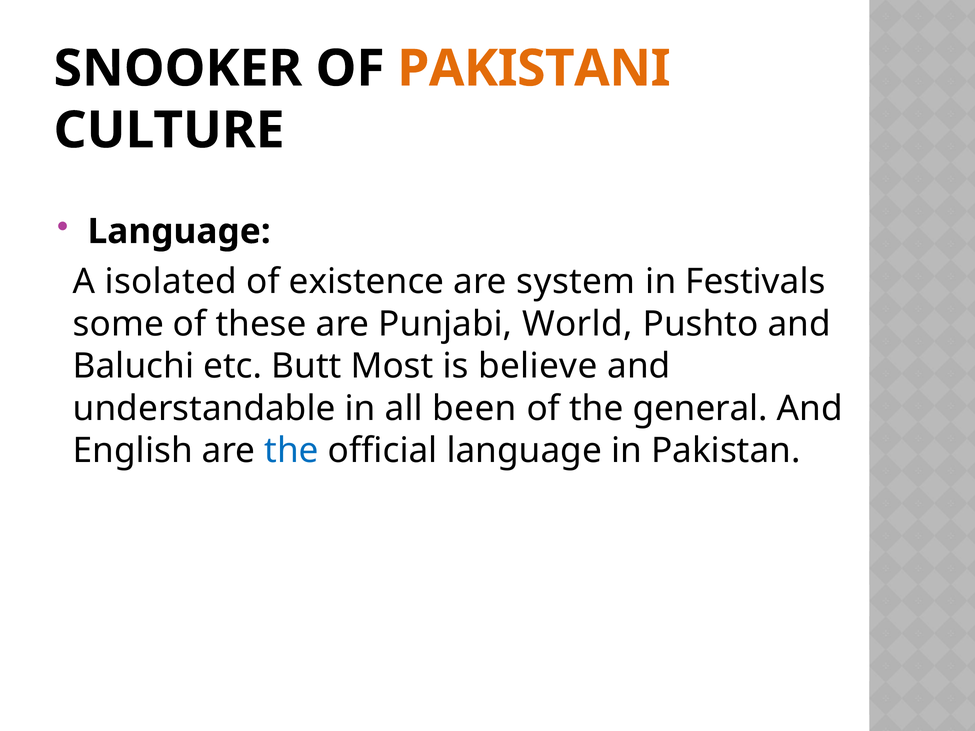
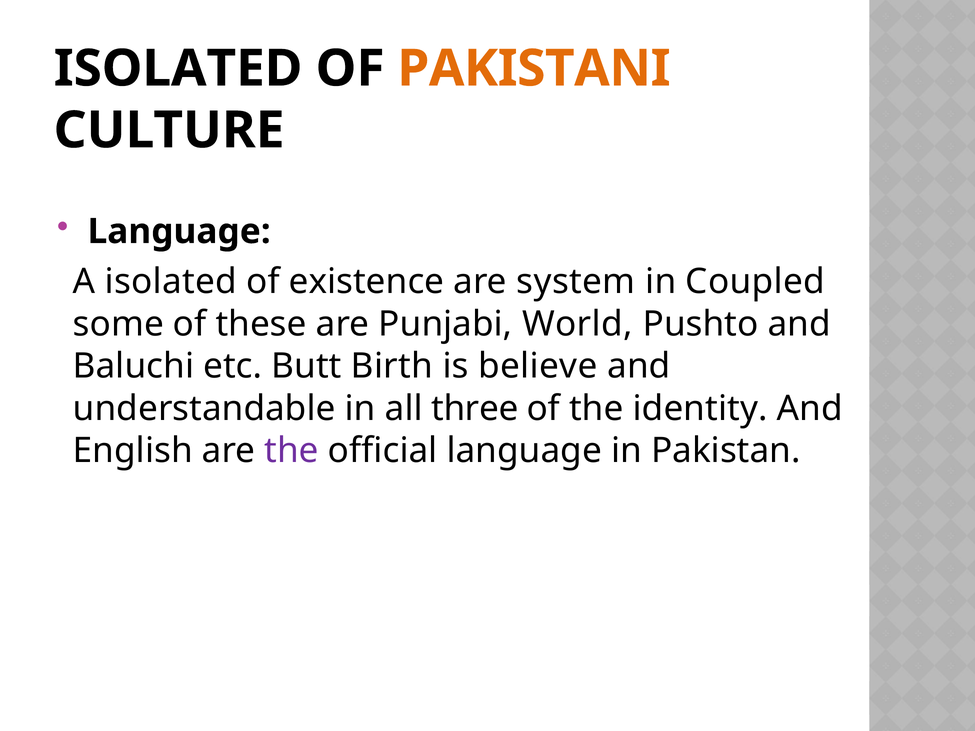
SNOOKER: SNOOKER -> ISOLATED (178, 69)
Festivals: Festivals -> Coupled (755, 282)
Most: Most -> Birth (392, 366)
been: been -> three (475, 409)
general: general -> identity (700, 409)
the colour: blue -> purple (292, 451)
